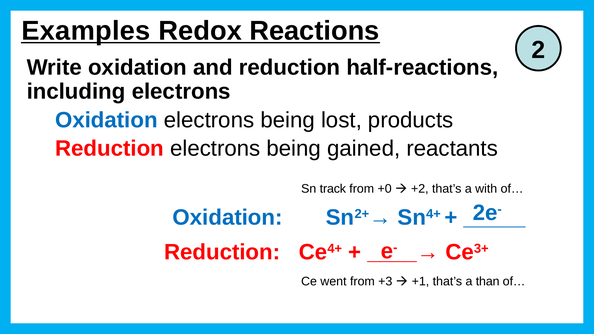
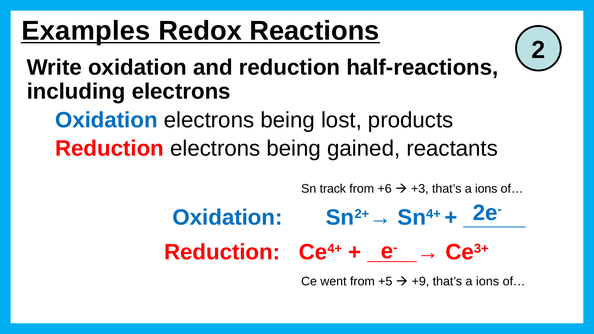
+0: +0 -> +6 (385, 189)
+2: +2 -> +3 (420, 189)
with: with -> ions (486, 189)
+3: +3 -> +5 (385, 281)
+1: +1 -> +9 (420, 281)
than: than -> ions (488, 281)
